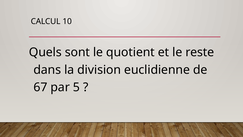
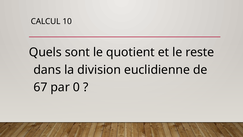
5: 5 -> 0 (76, 87)
